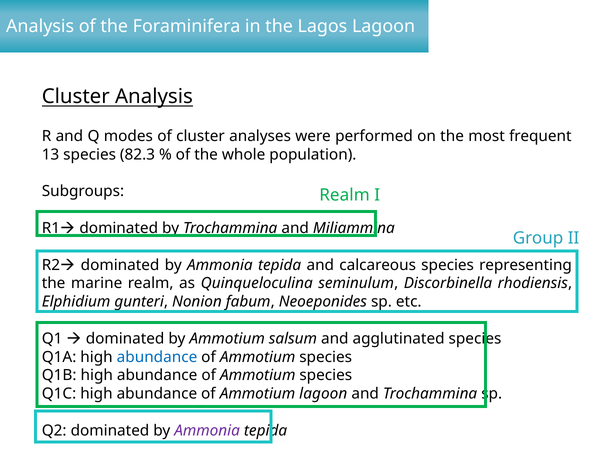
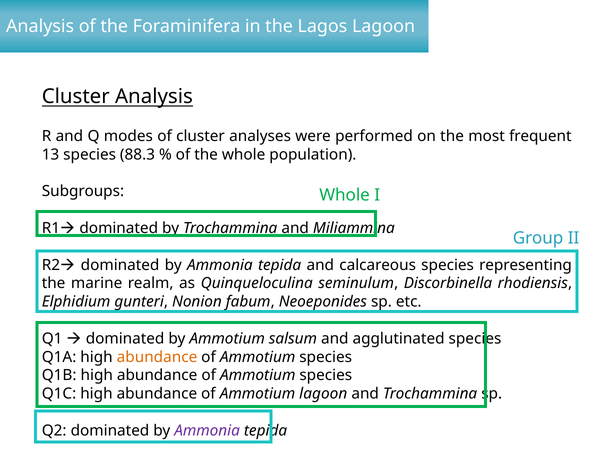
82.3: 82.3 -> 88.3 (138, 155)
Realm: Realm -> Whole (345, 195)
abundance colour: blue -> orange (157, 357)
